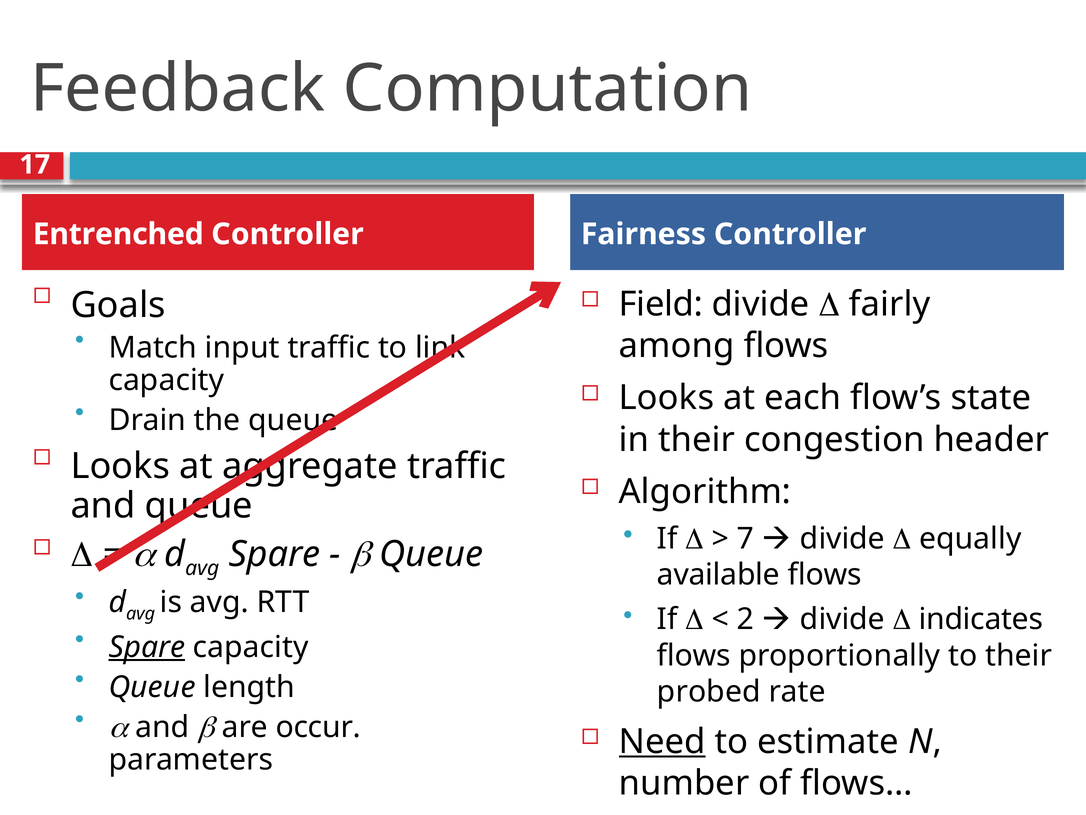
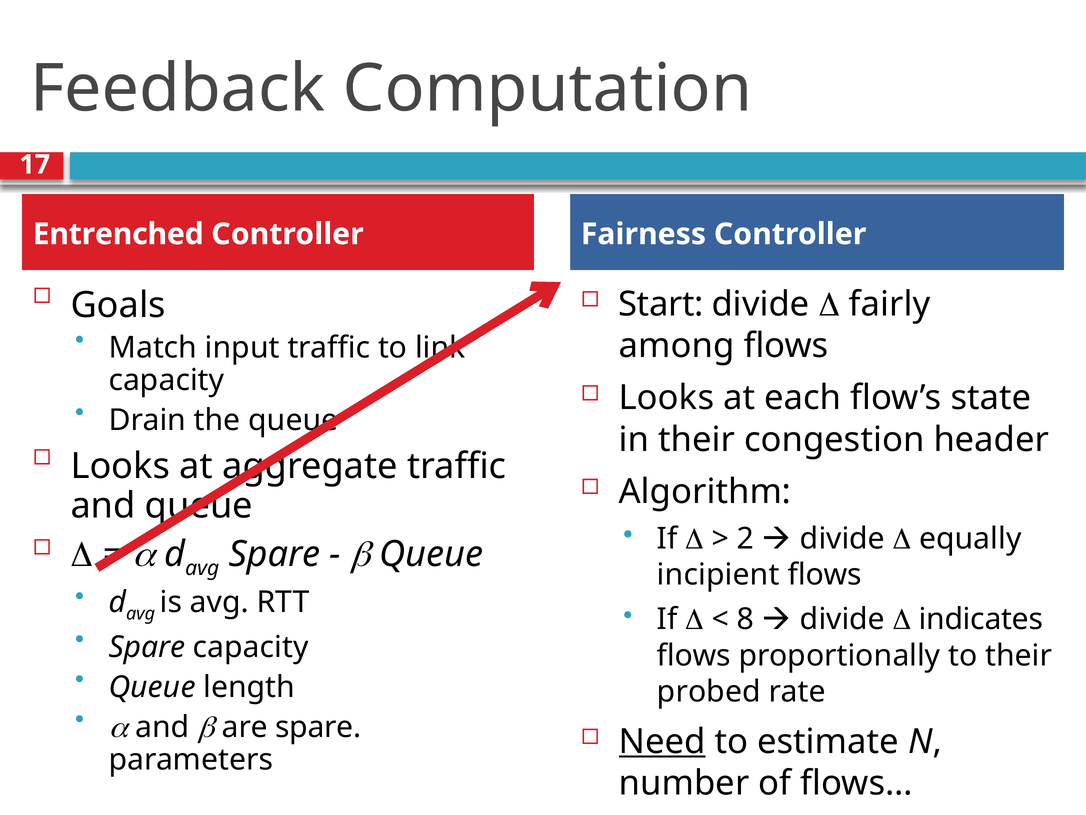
Field: Field -> Start (661, 304)
7: 7 -> 2 (745, 538)
available: available -> incipient (718, 575)
2: 2 -> 8 (745, 619)
Spare underline: present -> none (147, 647)
are occur: occur -> spare (318, 727)
